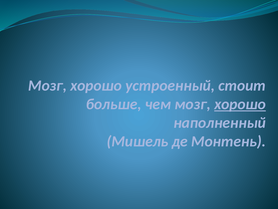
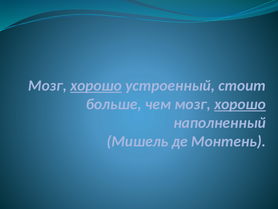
хорошо underline: none -> present (96, 85)
